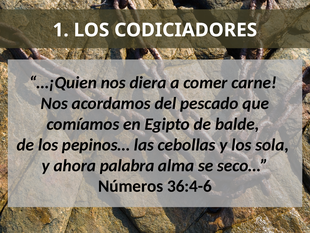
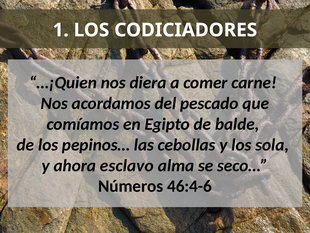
palabra: palabra -> esclavo (127, 165)
36:4-6: 36:4-6 -> 46:4-6 (189, 186)
